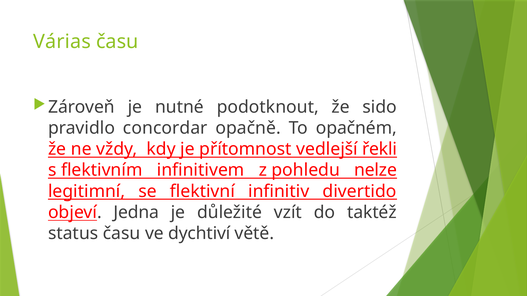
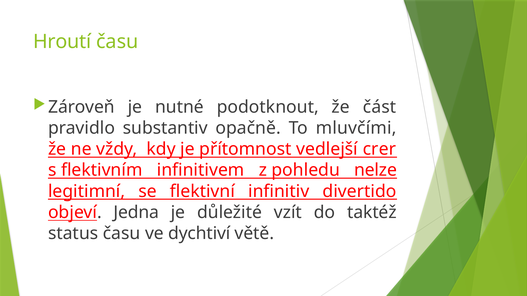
Várias: Várias -> Hroutí (62, 42)
sido: sido -> část (380, 107)
concordar: concordar -> substantiv (165, 128)
opačném: opačném -> mluvčími (356, 128)
řekli: řekli -> crer (379, 149)
